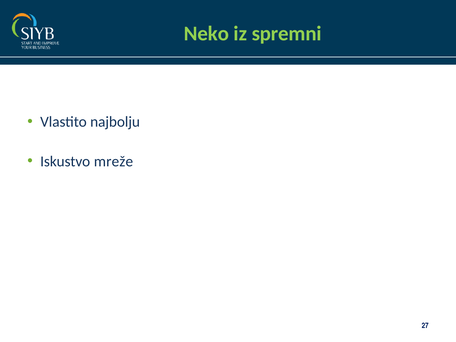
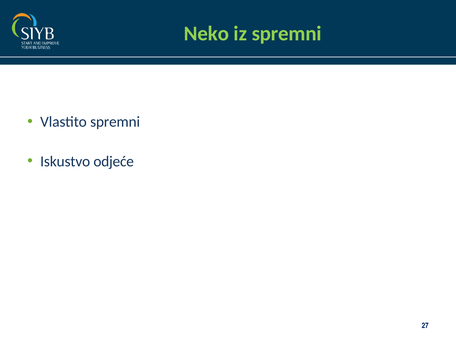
Vlastito najbolju: najbolju -> spremni (115, 122)
mreže: mreže -> odjeće (114, 161)
